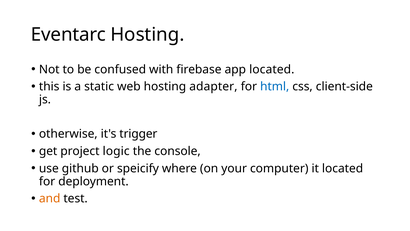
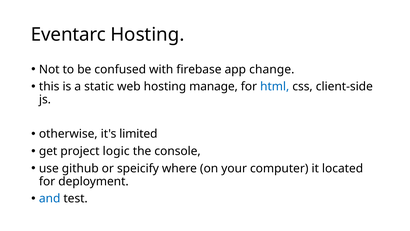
app located: located -> change (272, 69)
adapter: adapter -> manage (214, 87)
trigger: trigger -> limited (138, 134)
and colour: orange -> blue (50, 198)
